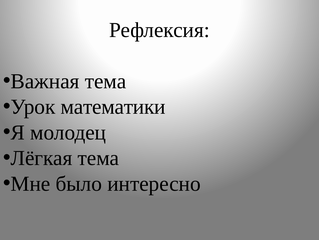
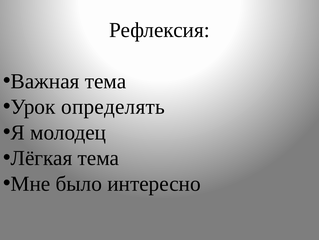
математики: математики -> определять (113, 107)
